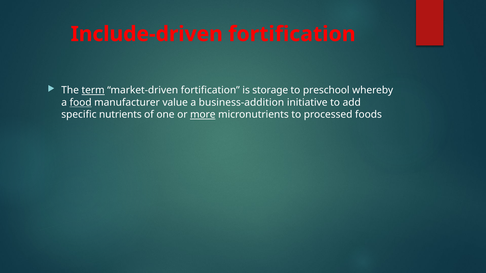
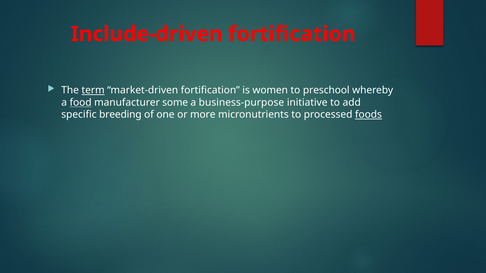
storage: storage -> women (270, 90)
value: value -> some (175, 103)
business-addition: business-addition -> business-purpose (241, 103)
nutrients: nutrients -> breeding (120, 115)
more underline: present -> none (203, 115)
foods underline: none -> present (368, 115)
